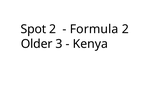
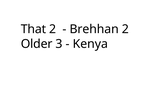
Spot: Spot -> That (33, 29)
Formula: Formula -> Brehhan (94, 29)
